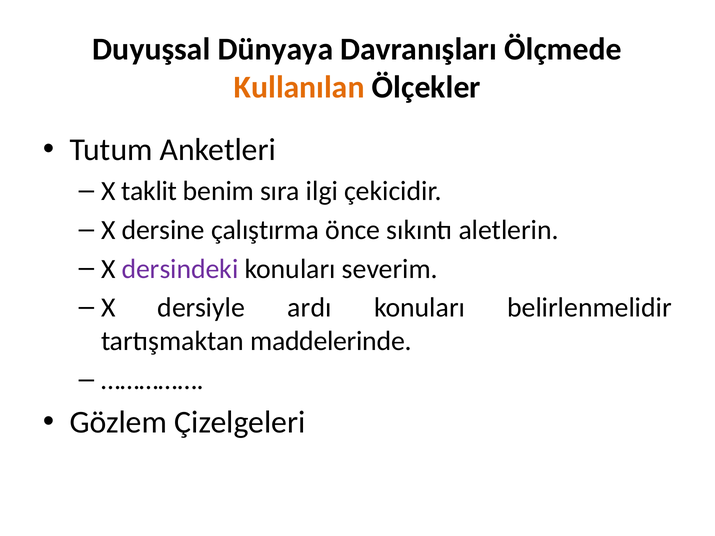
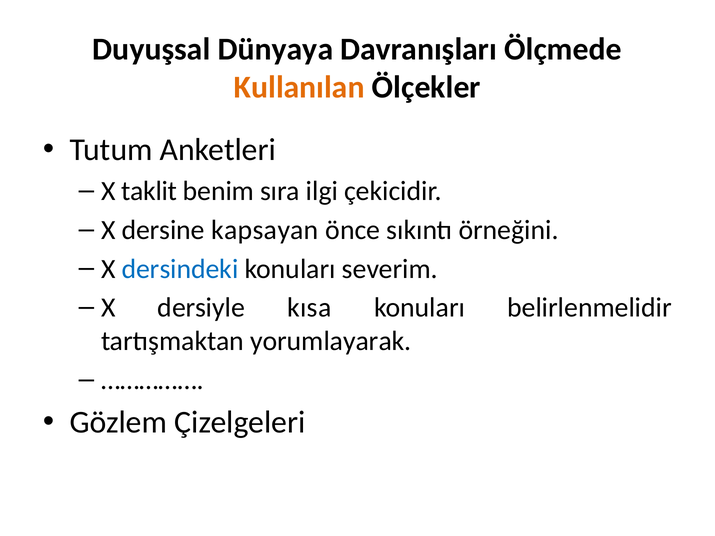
çalıştırma: çalıştırma -> kapsayan (265, 230)
aletlerin: aletlerin -> örneğini (509, 230)
dersindeki colour: purple -> blue (180, 269)
ardı: ardı -> kısa (309, 308)
maddelerinde: maddelerinde -> yorumlayarak (331, 341)
